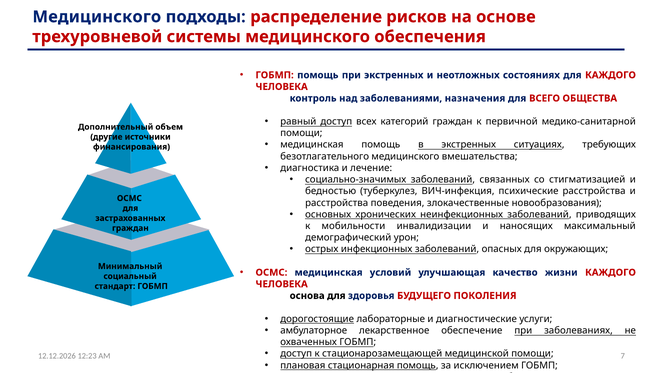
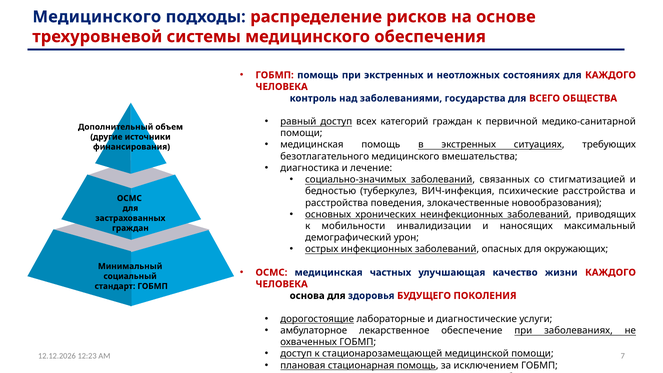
назначения: назначения -> государства (475, 98)
условий: условий -> частных (390, 272)
